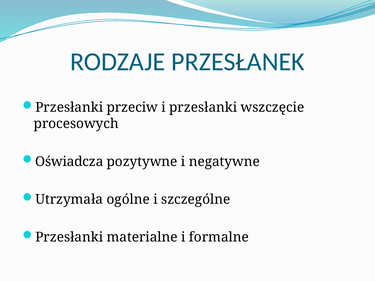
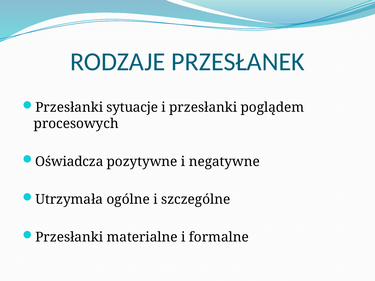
przeciw: przeciw -> sytuacje (132, 108)
wszczęcie: wszczęcie -> poglądem (272, 108)
